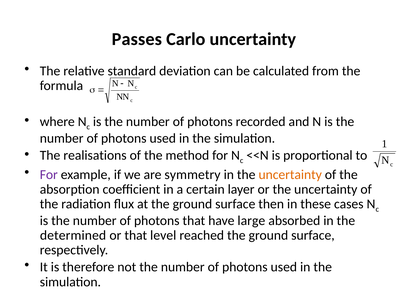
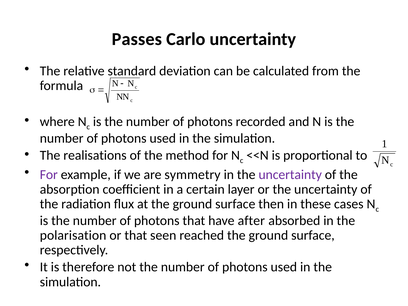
uncertainty colour: orange -> purple (290, 175)
large: large -> after (251, 221)
determined: determined -> polarisation (73, 235)
level: level -> seen (163, 235)
